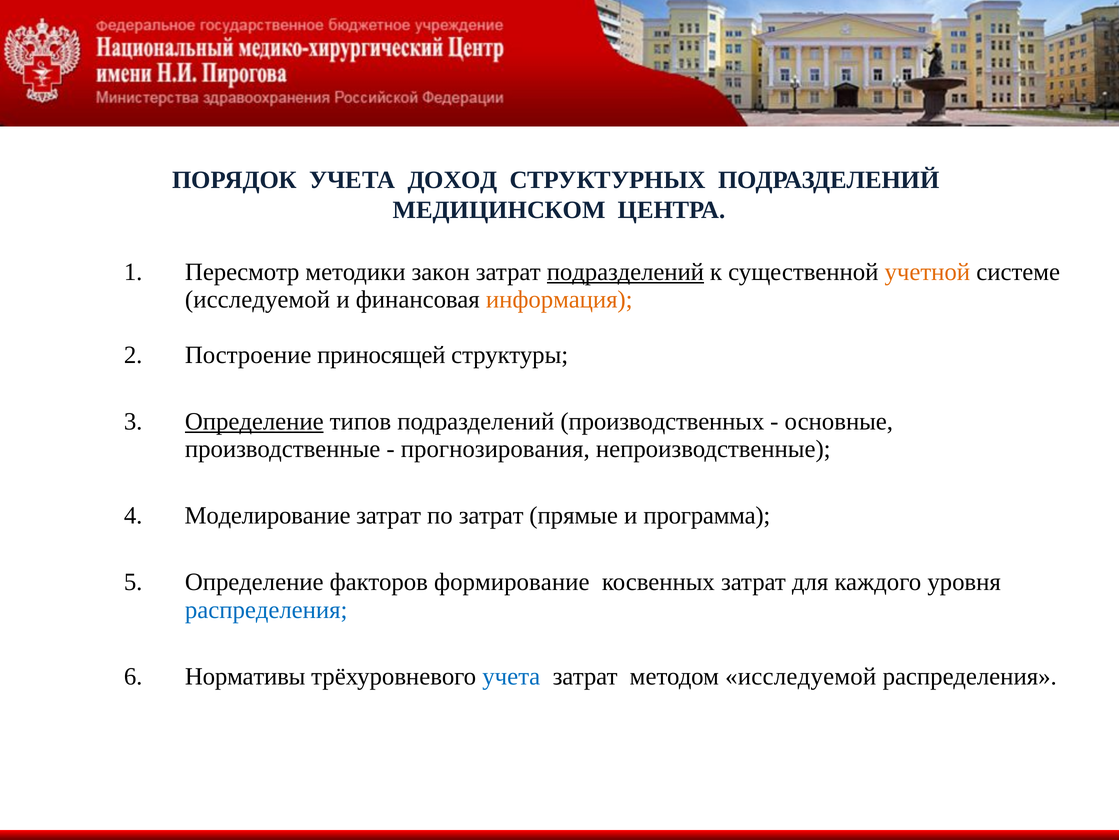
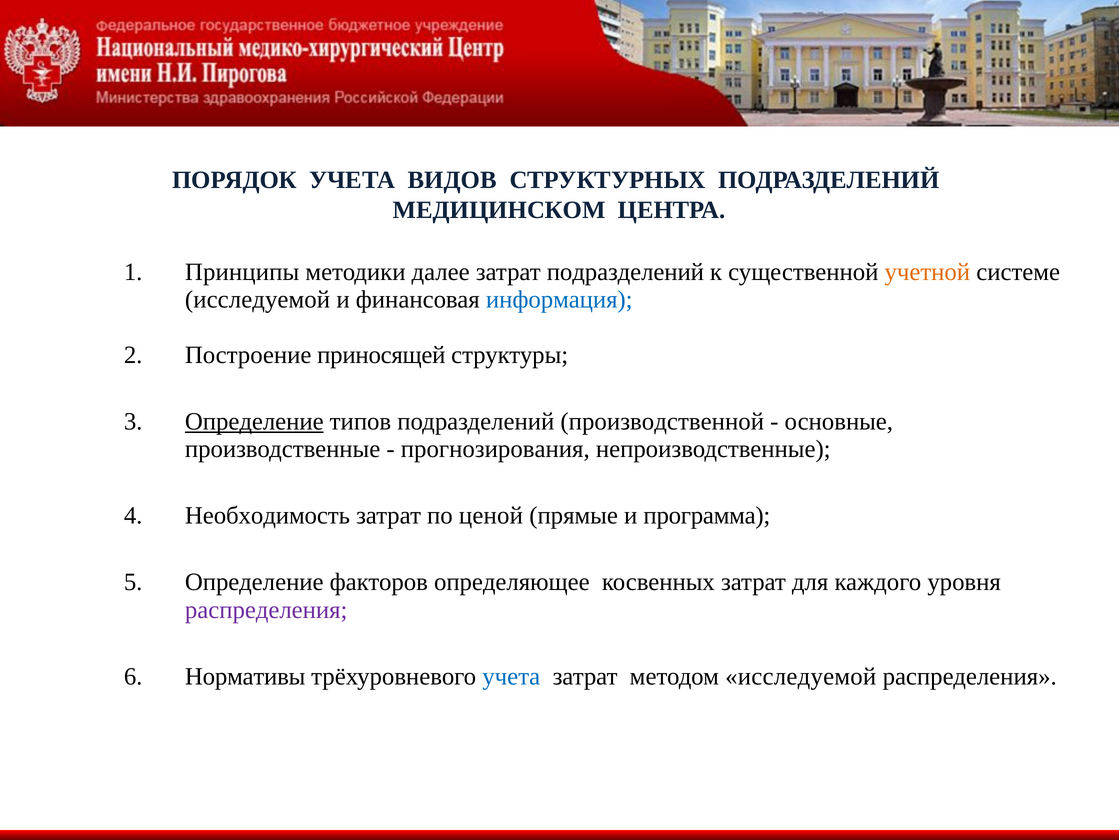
ДОХОД: ДОХОД -> ВИДОВ (452, 180)
Пересмотр: Пересмотр -> Принципы (242, 272)
закон: закон -> далее (441, 272)
подразделений underline: present -> none (625, 272)
информация colour: orange -> blue (559, 299)
производственных: производственных -> производственной (662, 421)
Моделирование: Моделирование -> Необходимость (267, 515)
по затрат: затрат -> ценой (491, 515)
формирование: формирование -> определяющее (512, 582)
распределения colour: blue -> purple (266, 609)
